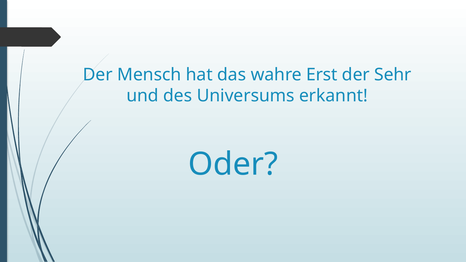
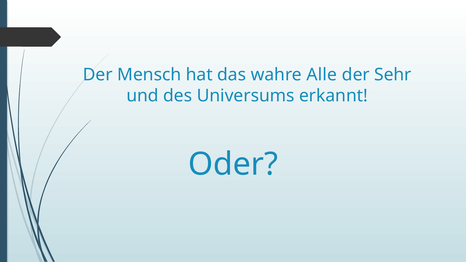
Erst: Erst -> Alle (322, 75)
